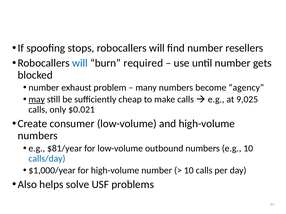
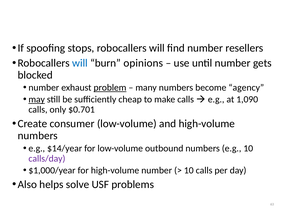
required: required -> opinions (143, 63)
problem underline: none -> present (110, 88)
9,025: 9,025 -> 1,090 (247, 100)
$0.021: $0.021 -> $0.701 (82, 110)
$81/year: $81/year -> $14/year (65, 149)
calls/day colour: blue -> purple (47, 159)
